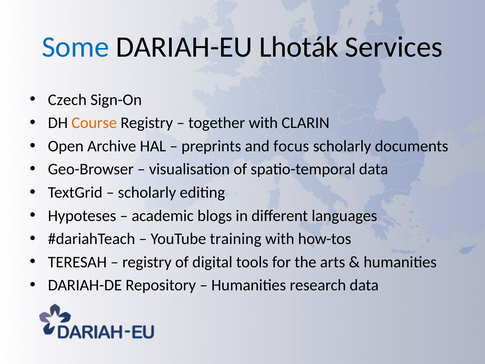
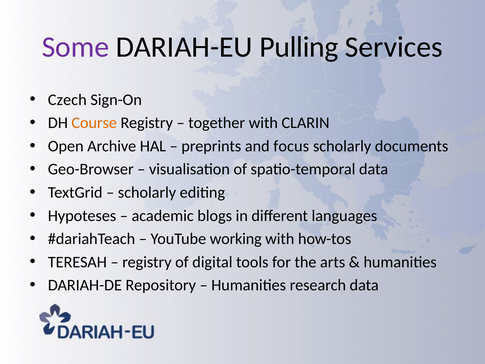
Some colour: blue -> purple (76, 47)
Lhoták: Lhoták -> Pulling (299, 47)
training: training -> working (236, 239)
